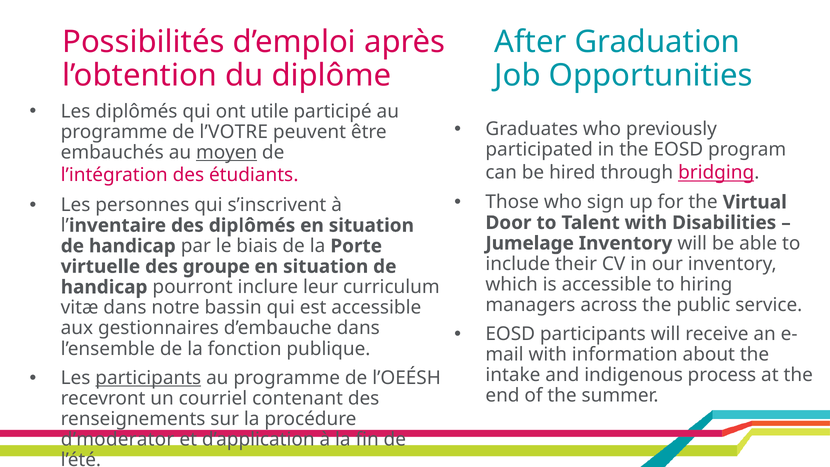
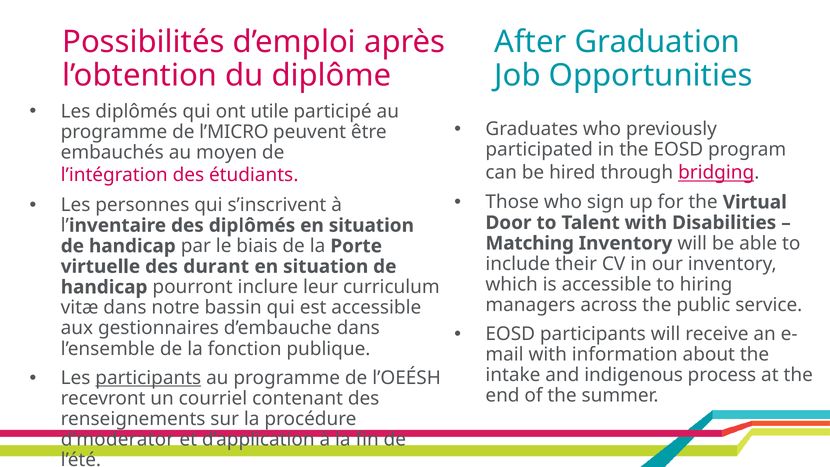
l’VOTRE: l’VOTRE -> l’MICRO (234, 132)
moyen underline: present -> none (227, 152)
Jumelage: Jumelage -> Matching (530, 243)
groupe: groupe -> durant (216, 266)
